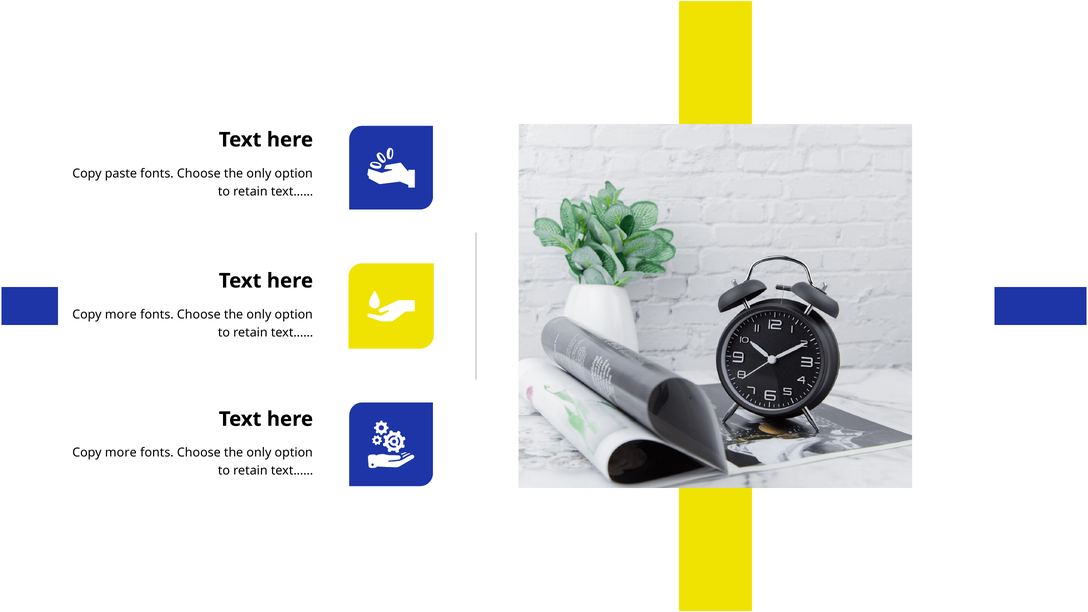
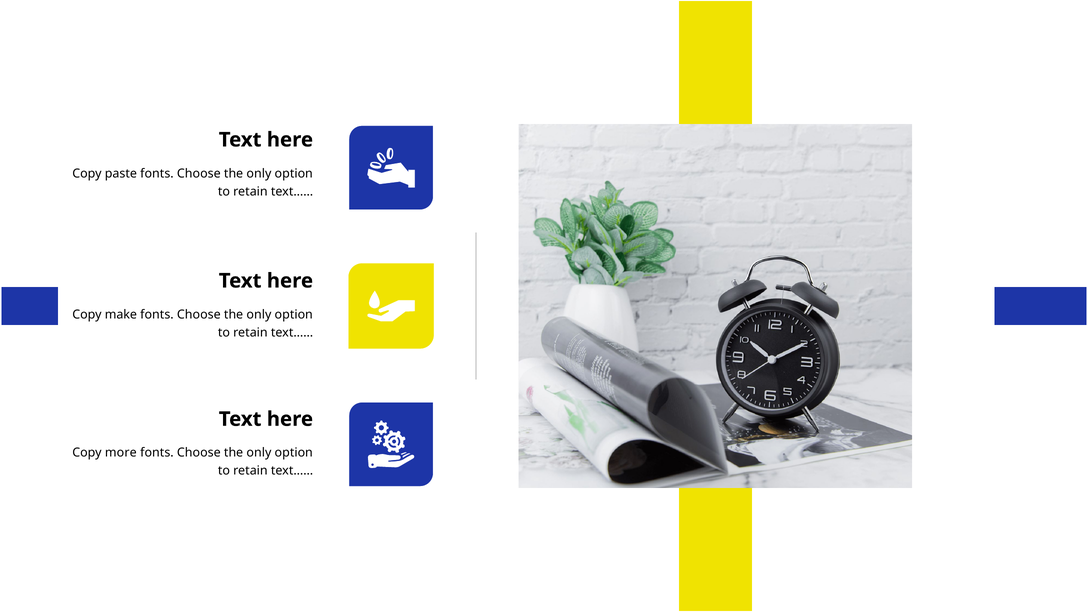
more: more -> make (121, 315)
